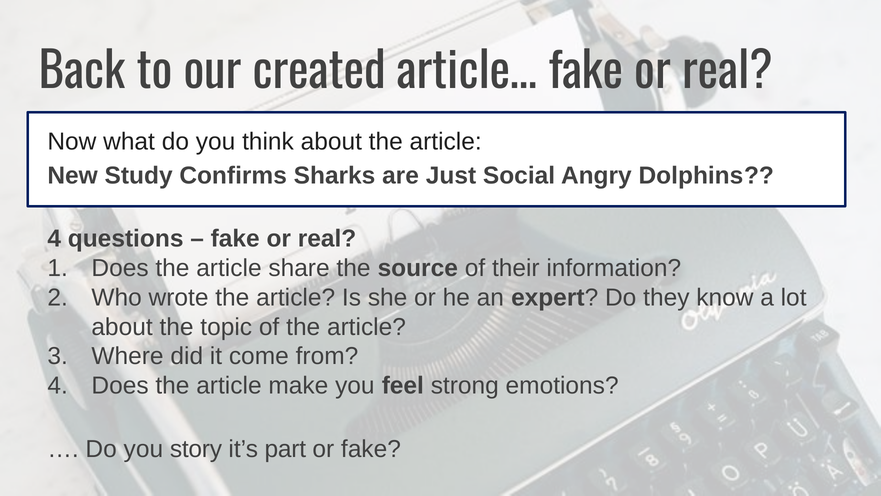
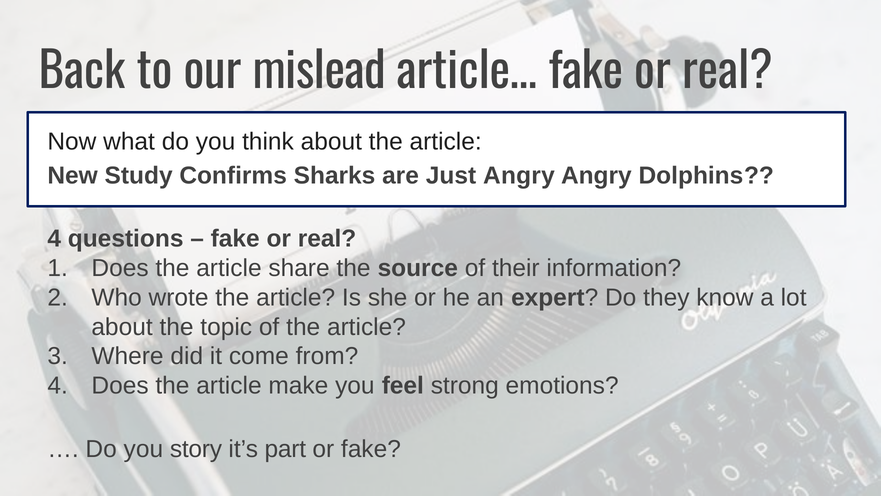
created: created -> mislead (319, 72)
Just Social: Social -> Angry (519, 175)
